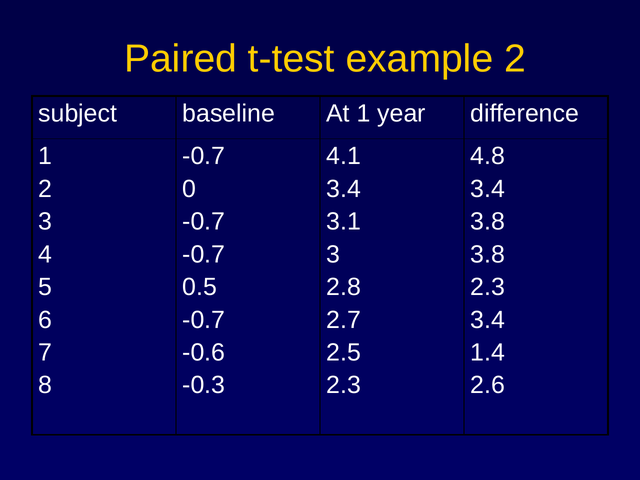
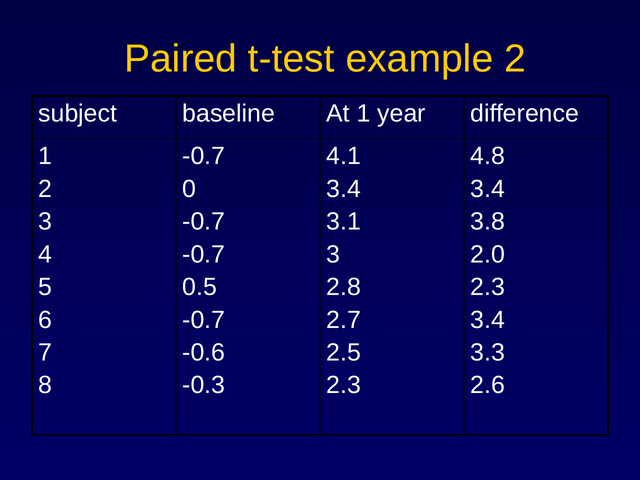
3.8: 3.8 -> 2.0 (488, 254)
1.4: 1.4 -> 3.3 (488, 353)
